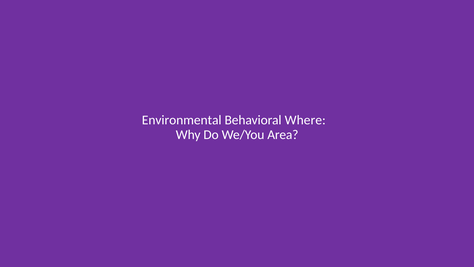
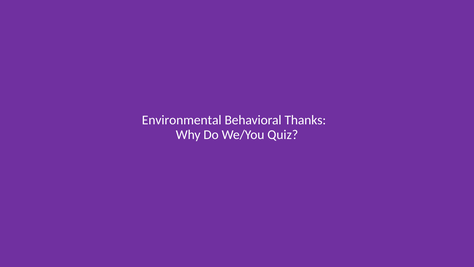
Where: Where -> Thanks (305, 120)
Area: Area -> Quiz (283, 134)
